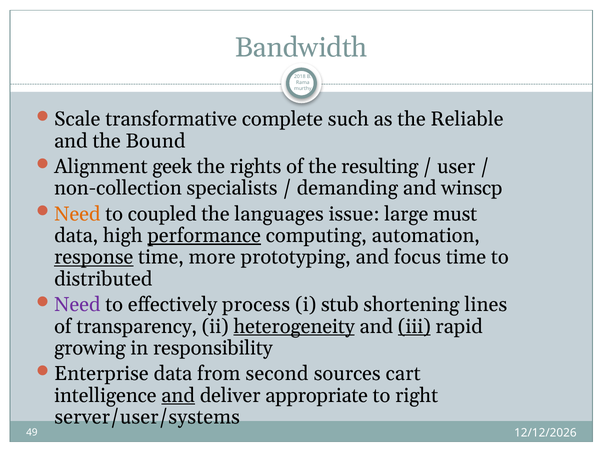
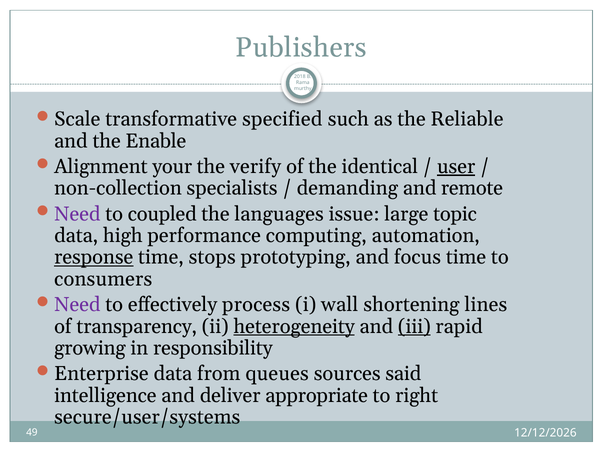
Bandwidth: Bandwidth -> Publishers (301, 47)
complete: complete -> specified (282, 119)
Bound: Bound -> Enable (156, 141)
geek: geek -> your (172, 167)
rights: rights -> verify (255, 167)
resulting: resulting -> identical (380, 167)
user underline: none -> present (456, 167)
winscp: winscp -> remote (472, 188)
Need colour: orange -> purple (77, 214)
must: must -> topic (455, 214)
performance underline: present -> none (204, 236)
more: more -> stops (212, 257)
distributed: distributed -> consumers (103, 279)
stub: stub -> wall (340, 305)
second: second -> queues (277, 374)
cart: cart -> said (403, 374)
and underline: present -> none (178, 396)
server/user/systems: server/user/systems -> secure/user/systems (147, 417)
